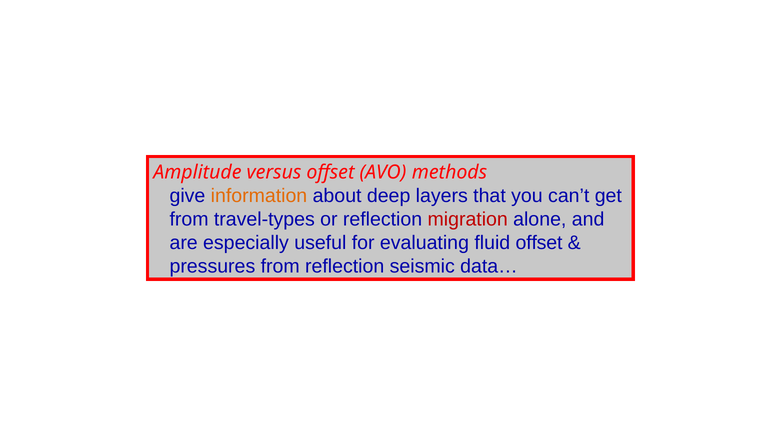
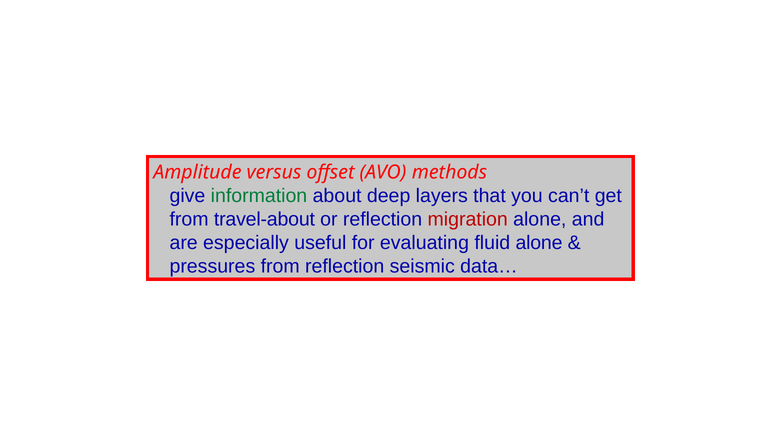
information colour: orange -> green (259, 196)
travel-types: travel-types -> travel-about (264, 219)
fluid offset: offset -> alone (539, 243)
